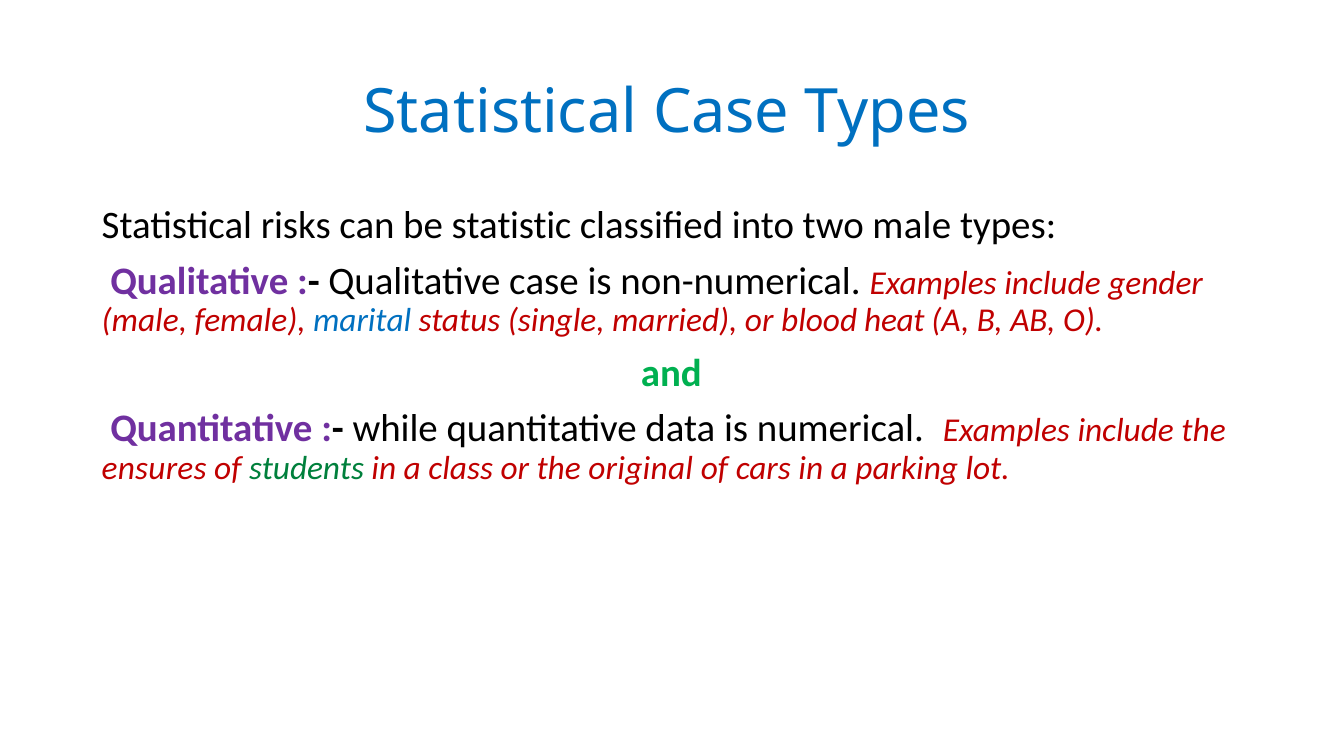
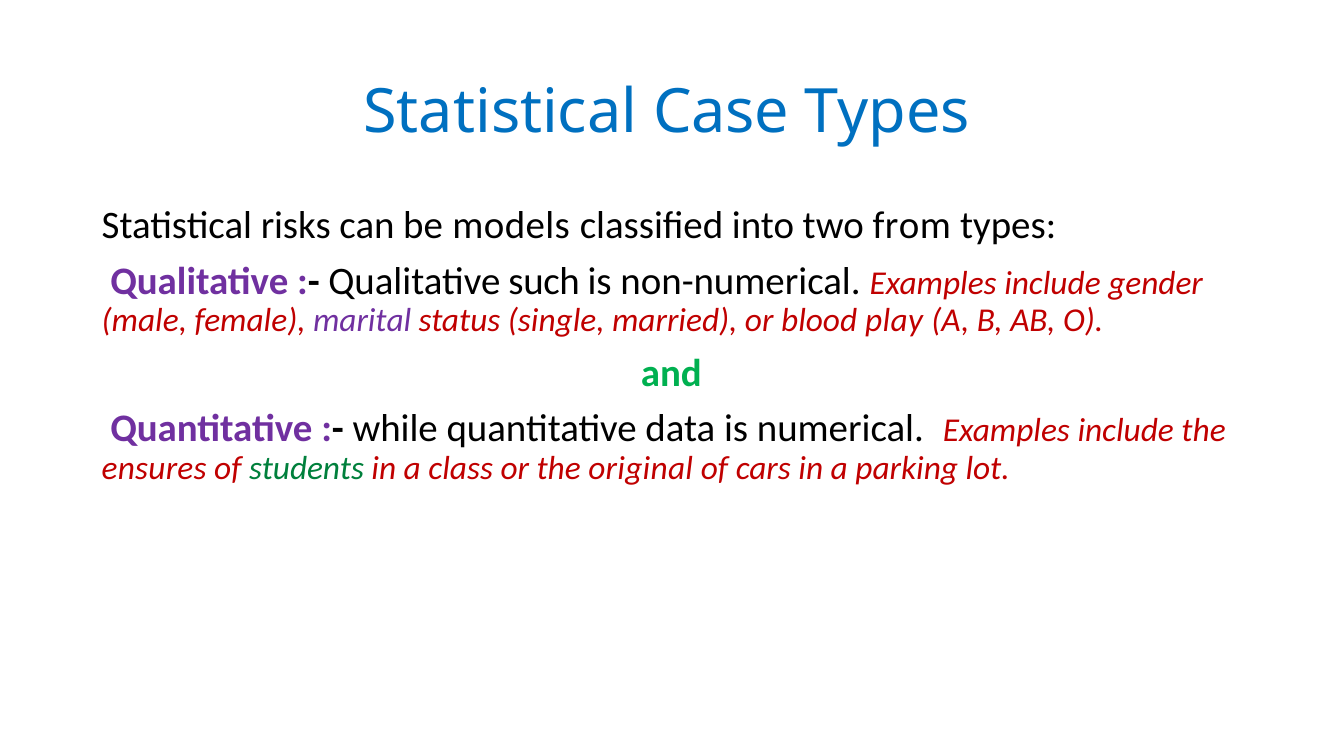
statistic: statistic -> models (511, 226)
two male: male -> from (912, 226)
Qualitative case: case -> such (544, 281)
marital colour: blue -> purple (362, 321)
heat: heat -> play (894, 321)
